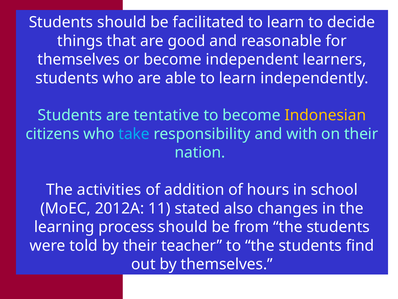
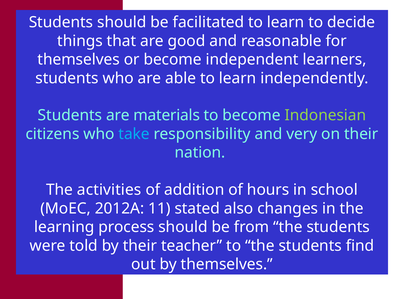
tentative: tentative -> materials (167, 115)
Indonesian colour: yellow -> light green (325, 115)
with: with -> very (302, 134)
